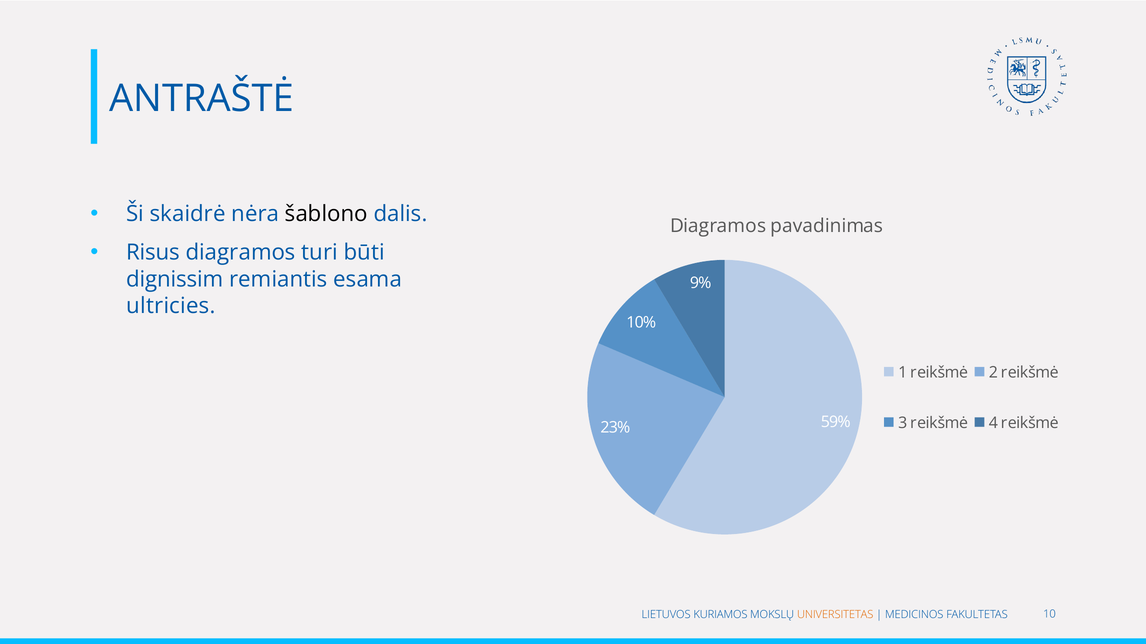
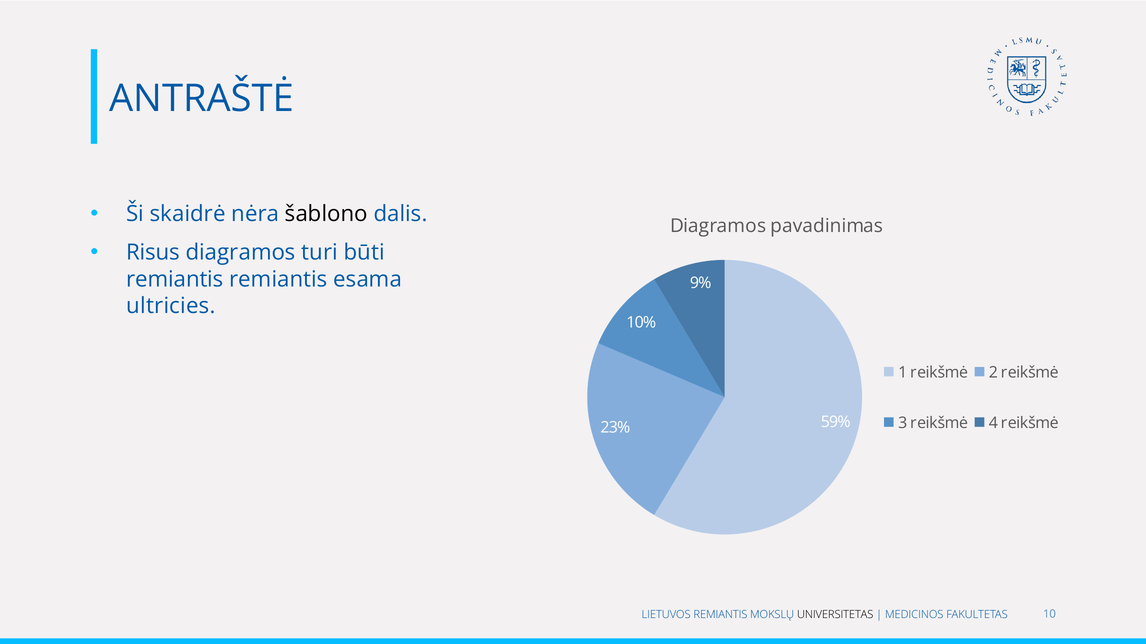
dignissim: dignissim -> remiantis (175, 280)
LIETUVOS KURIAMOS: KURIAMOS -> REMIANTIS (720, 615)
UNIVERSITETAS colour: orange -> black (835, 615)
